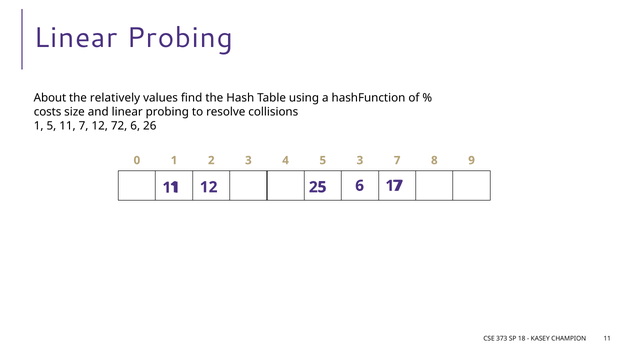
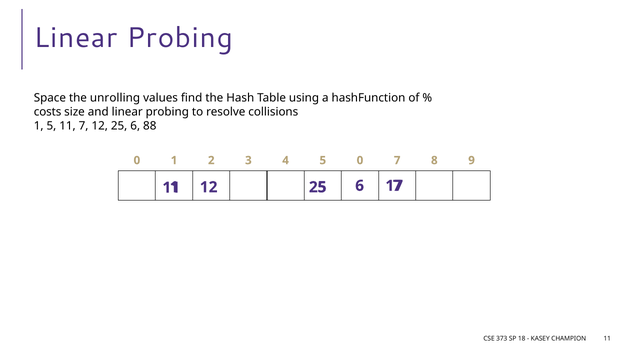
About: About -> Space (50, 98)
relatively: relatively -> unrolling (115, 98)
12 72: 72 -> 25 (119, 126)
26: 26 -> 88 (150, 126)
5 3: 3 -> 0 (360, 160)
